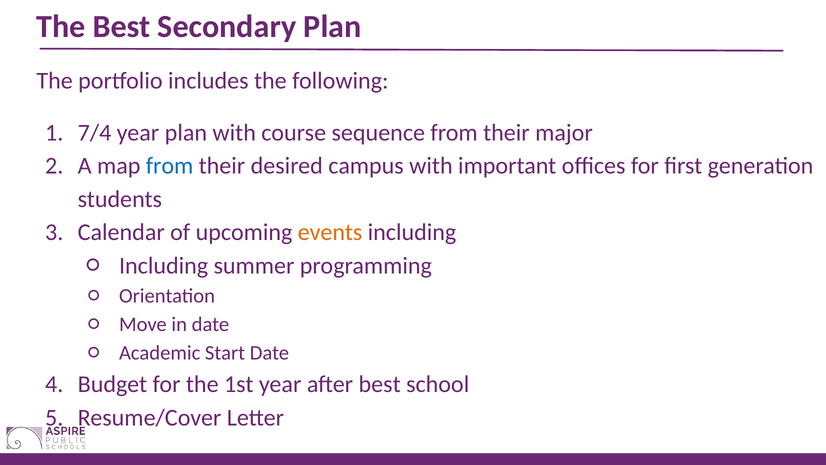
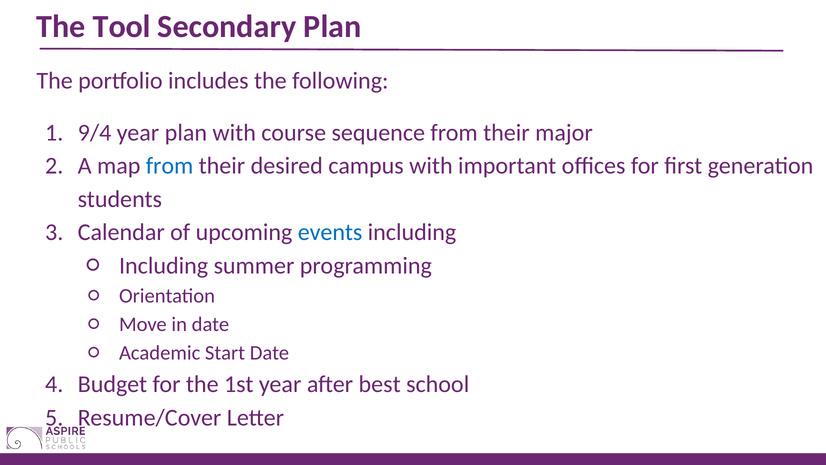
The Best: Best -> Tool (122, 27)
7/4: 7/4 -> 9/4 (95, 132)
events colour: orange -> blue (330, 232)
